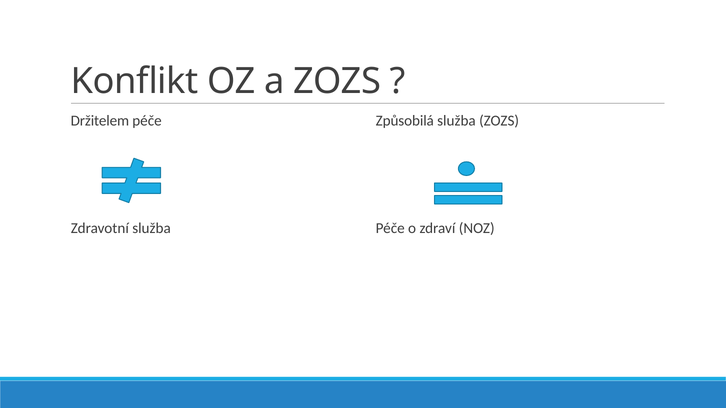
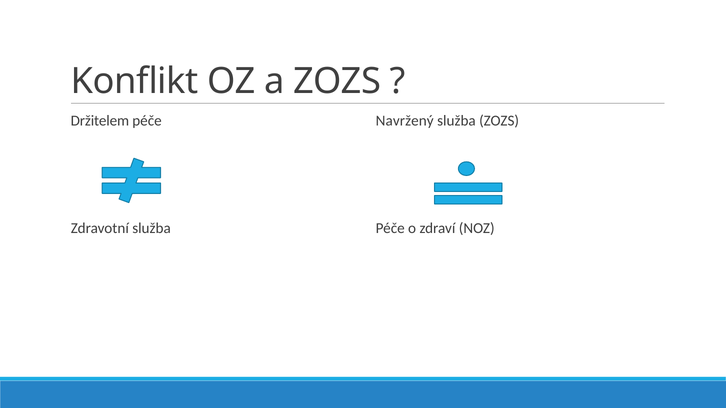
Způsobilá: Způsobilá -> Navržený (405, 121)
